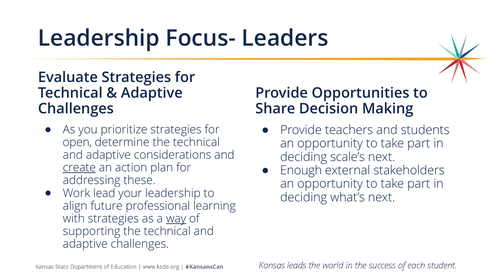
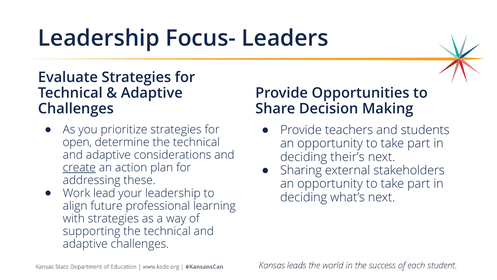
scale’s: scale’s -> their’s (347, 157)
Enough: Enough -> Sharing (301, 170)
way underline: present -> none (176, 218)
